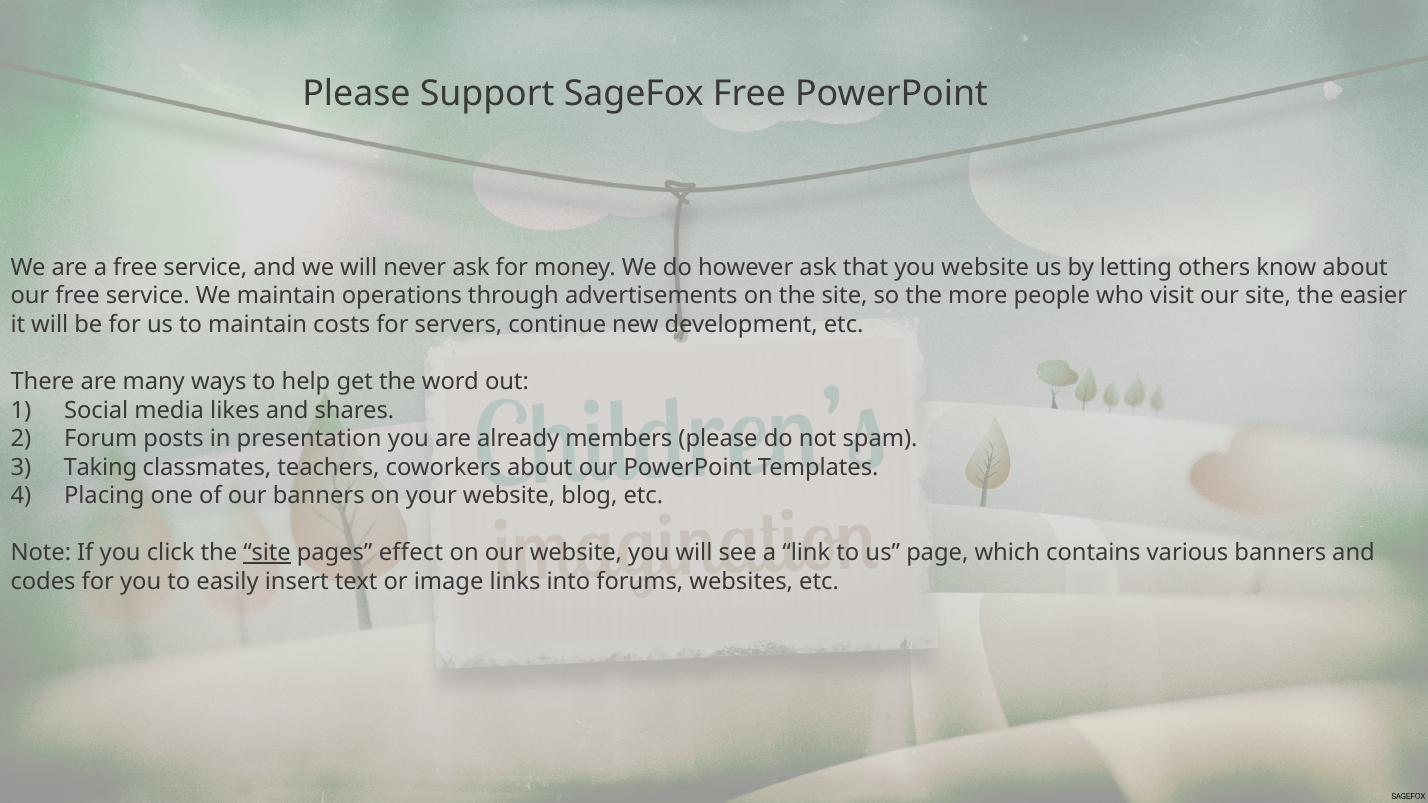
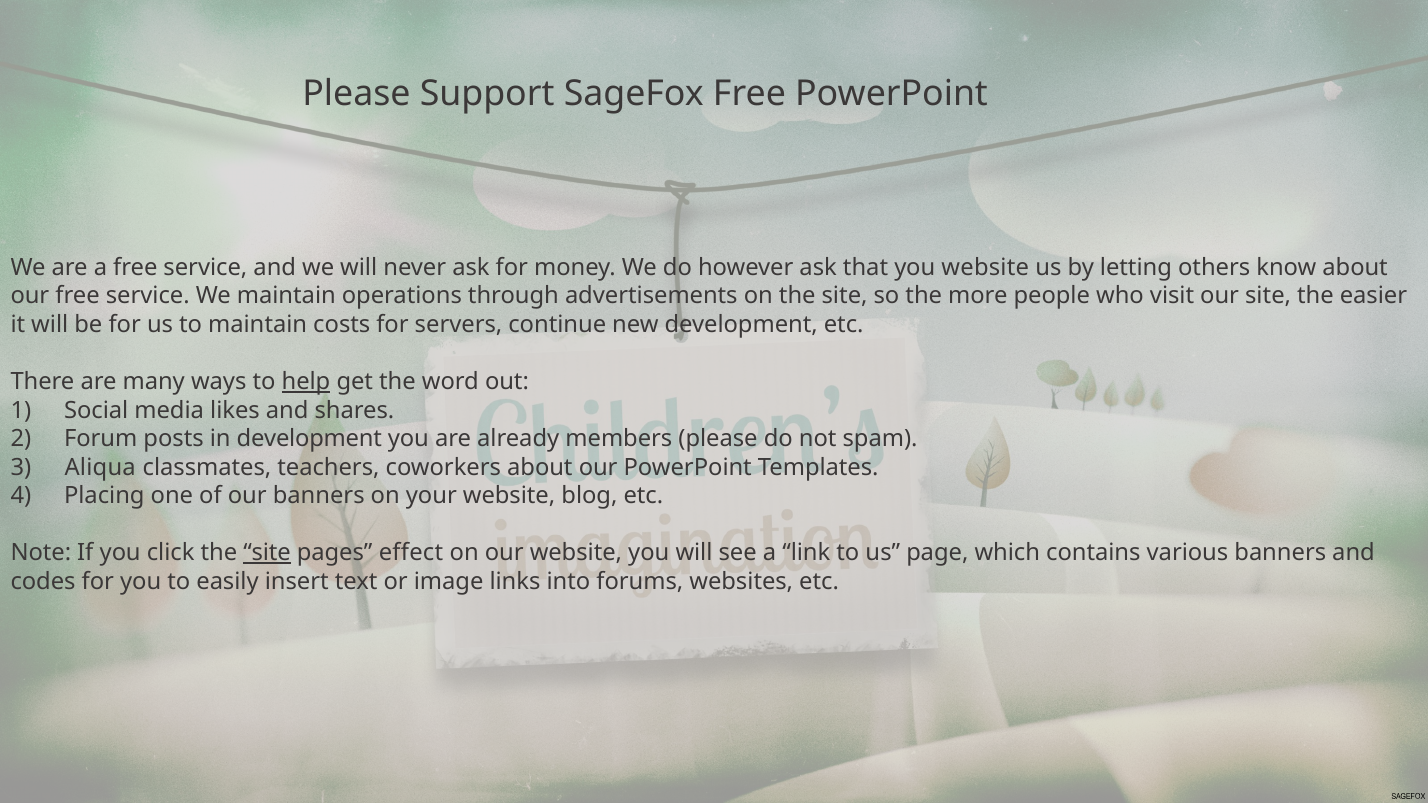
help underline: none -> present (306, 382)
in presentation: presentation -> development (309, 439)
Taking: Taking -> Aliqua (100, 467)
